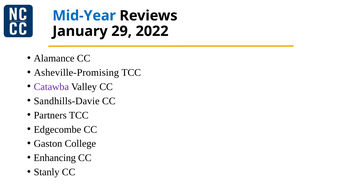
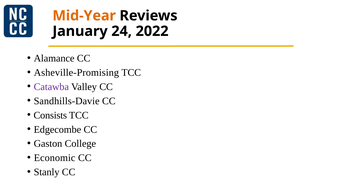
Mid-Year colour: blue -> orange (84, 16)
29: 29 -> 24 (122, 31)
Partners: Partners -> Consists (50, 115)
Enhancing: Enhancing -> Economic (55, 158)
